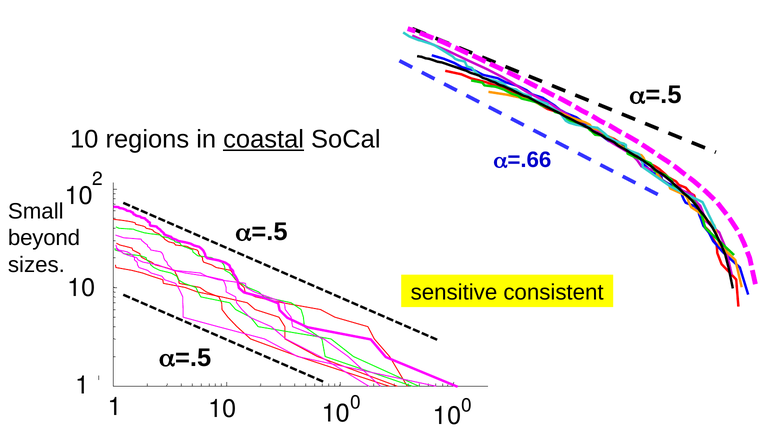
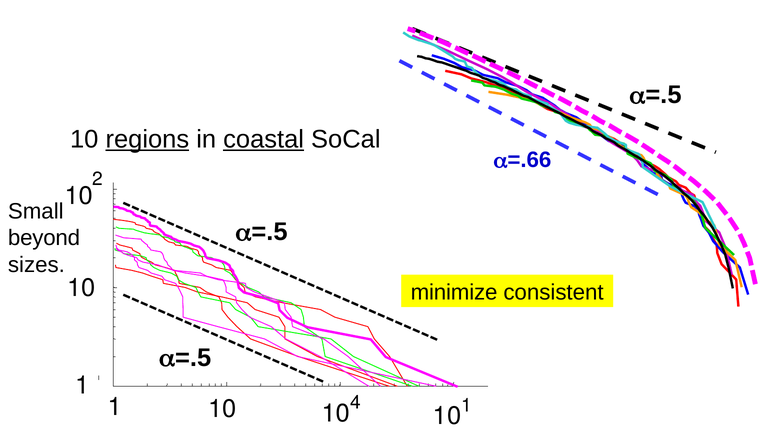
regions underline: none -> present (147, 139)
sensitive: sensitive -> minimize (454, 293)
0: 0 -> 4 (356, 403)
0: 0 -> 1 (467, 406)
